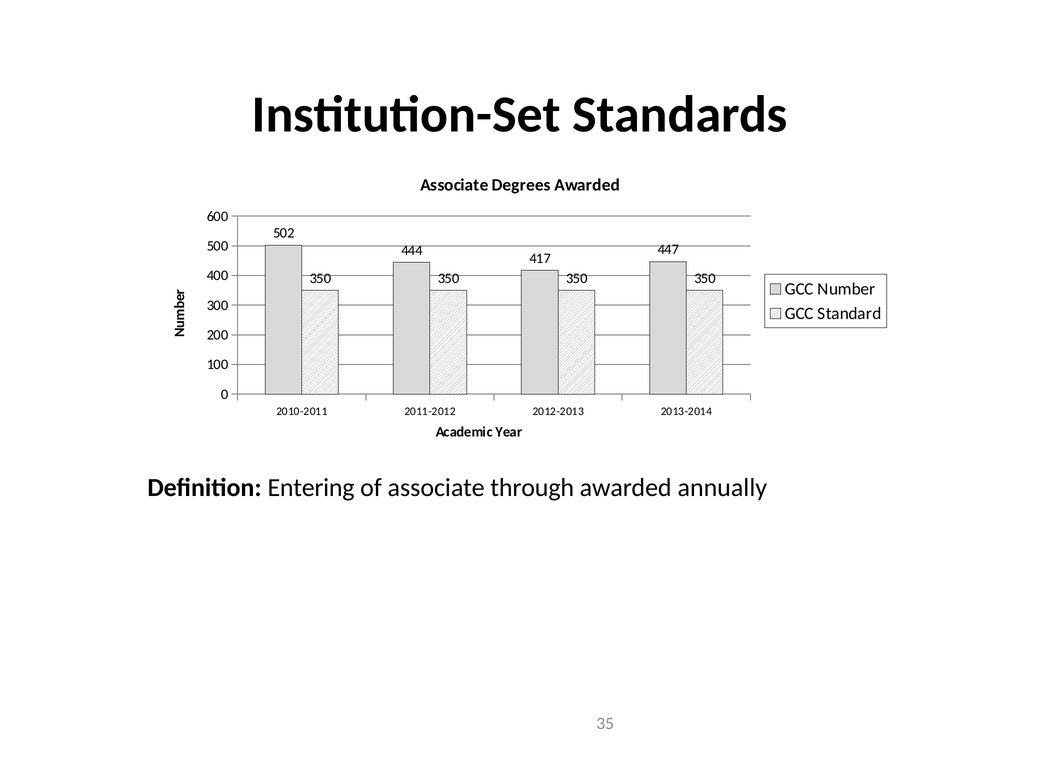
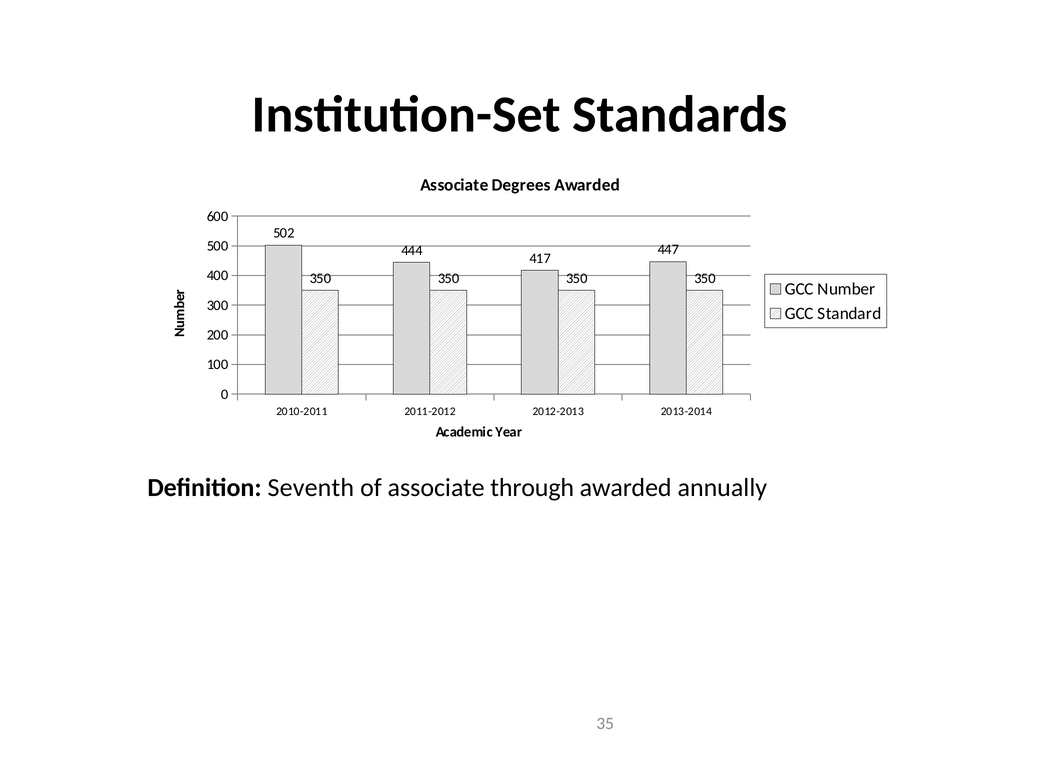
Entering: Entering -> Seventh (311, 488)
